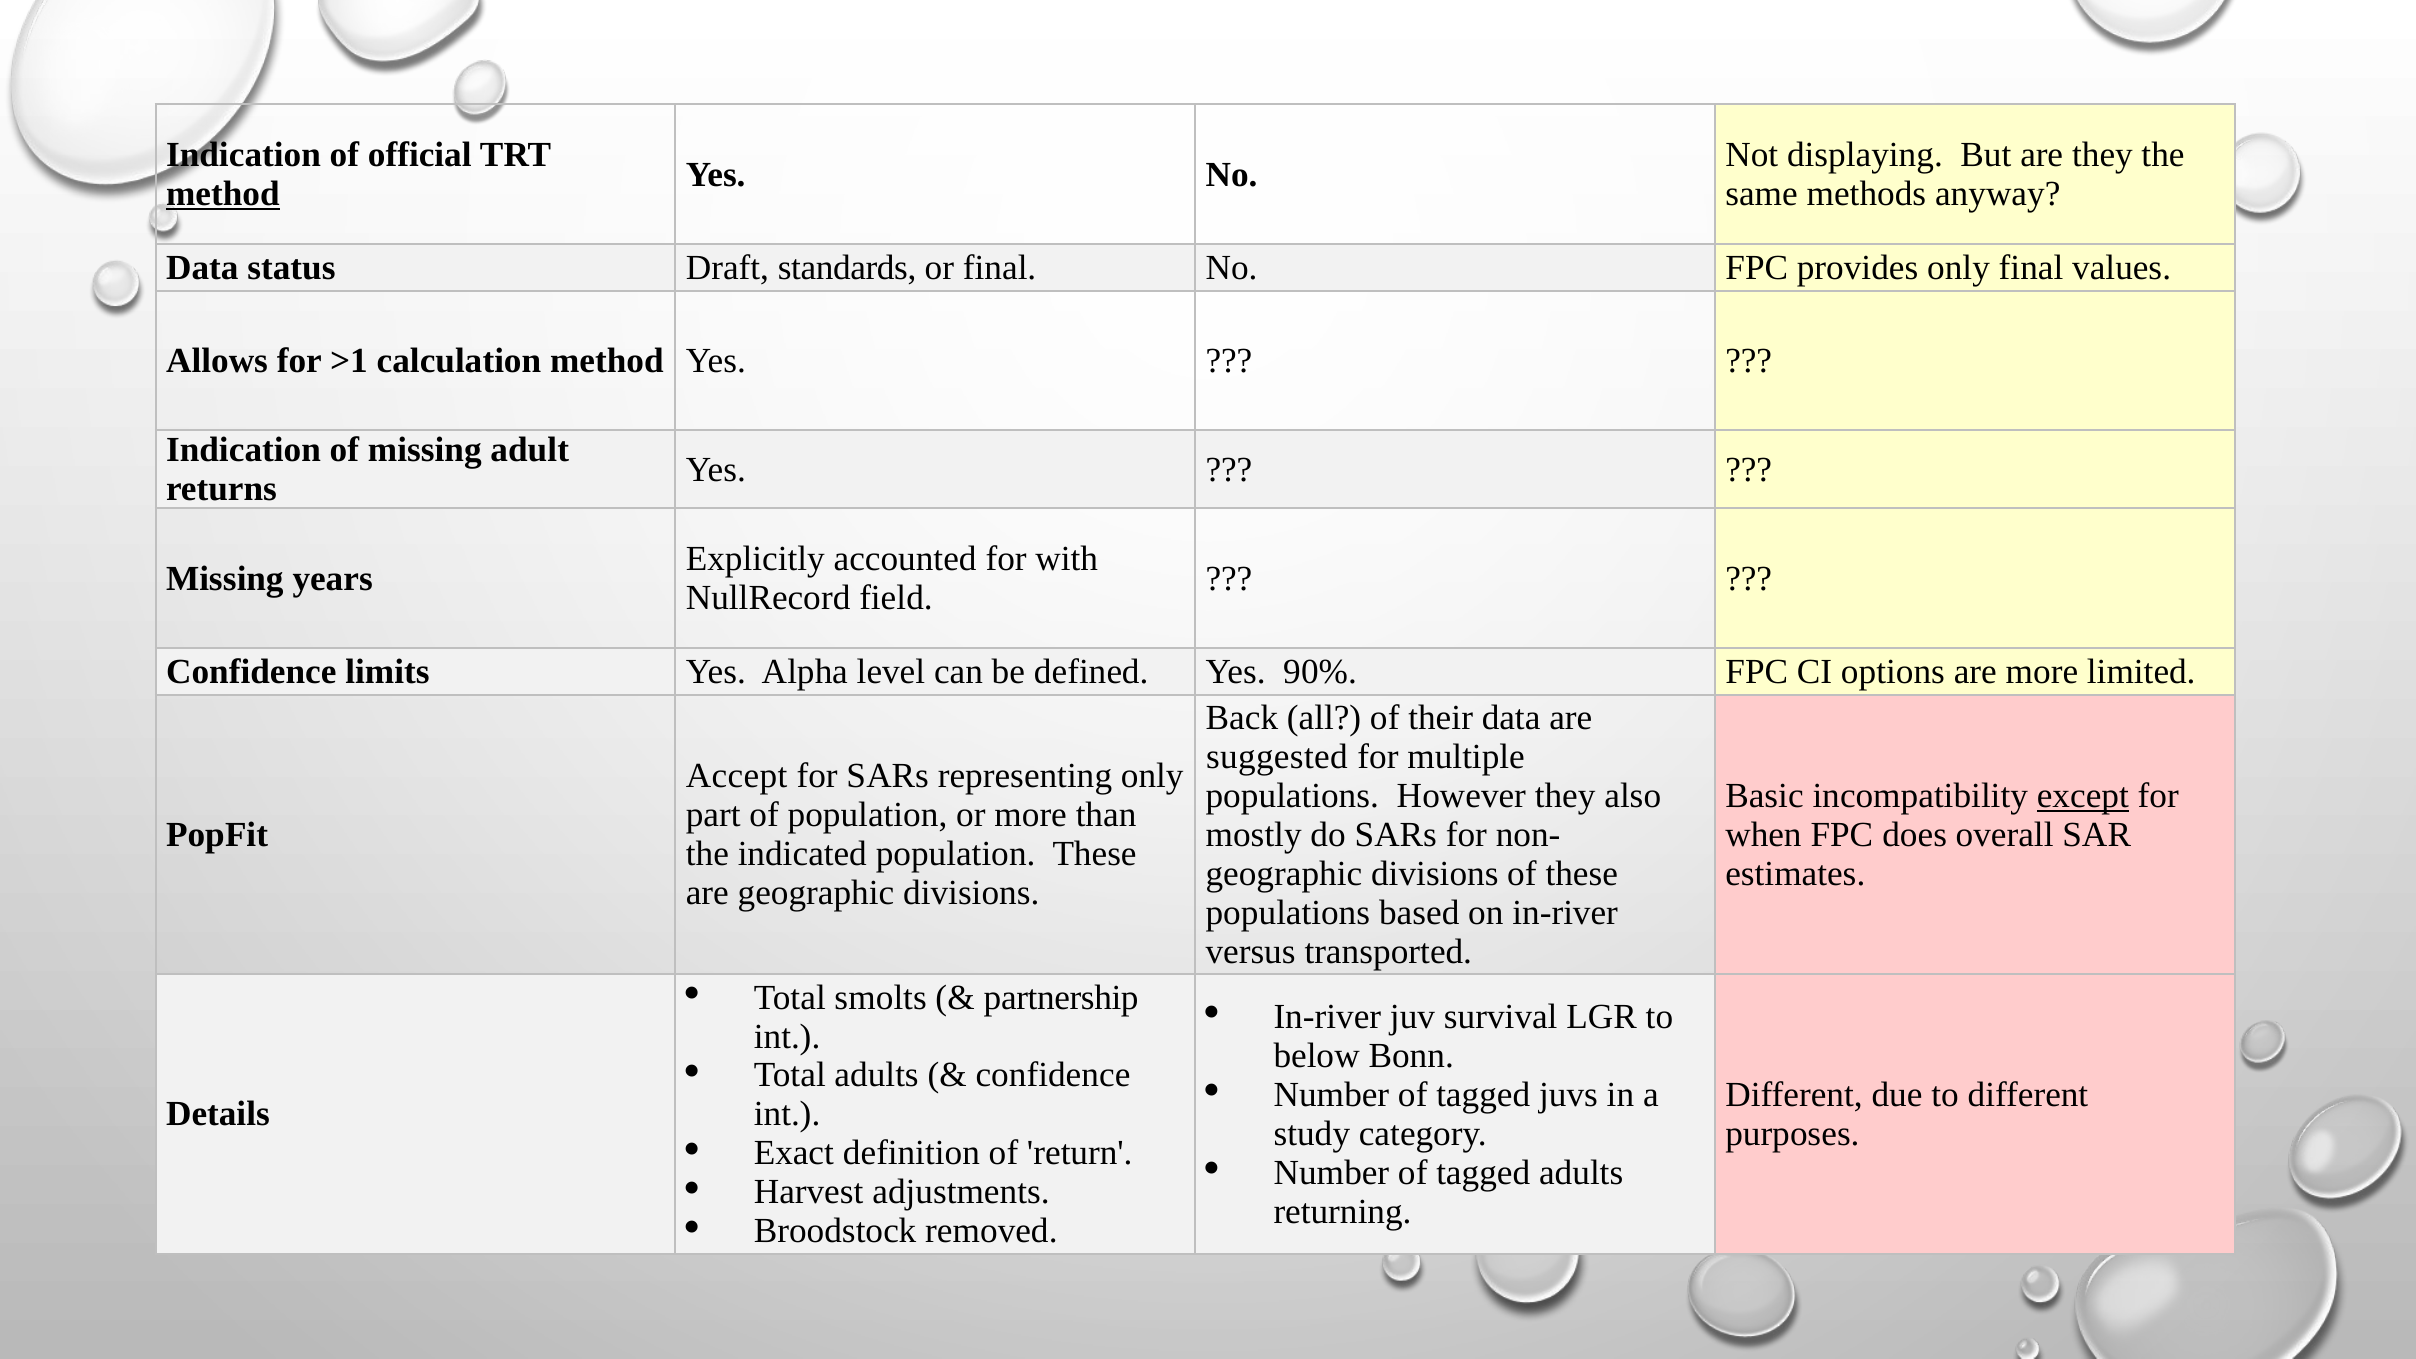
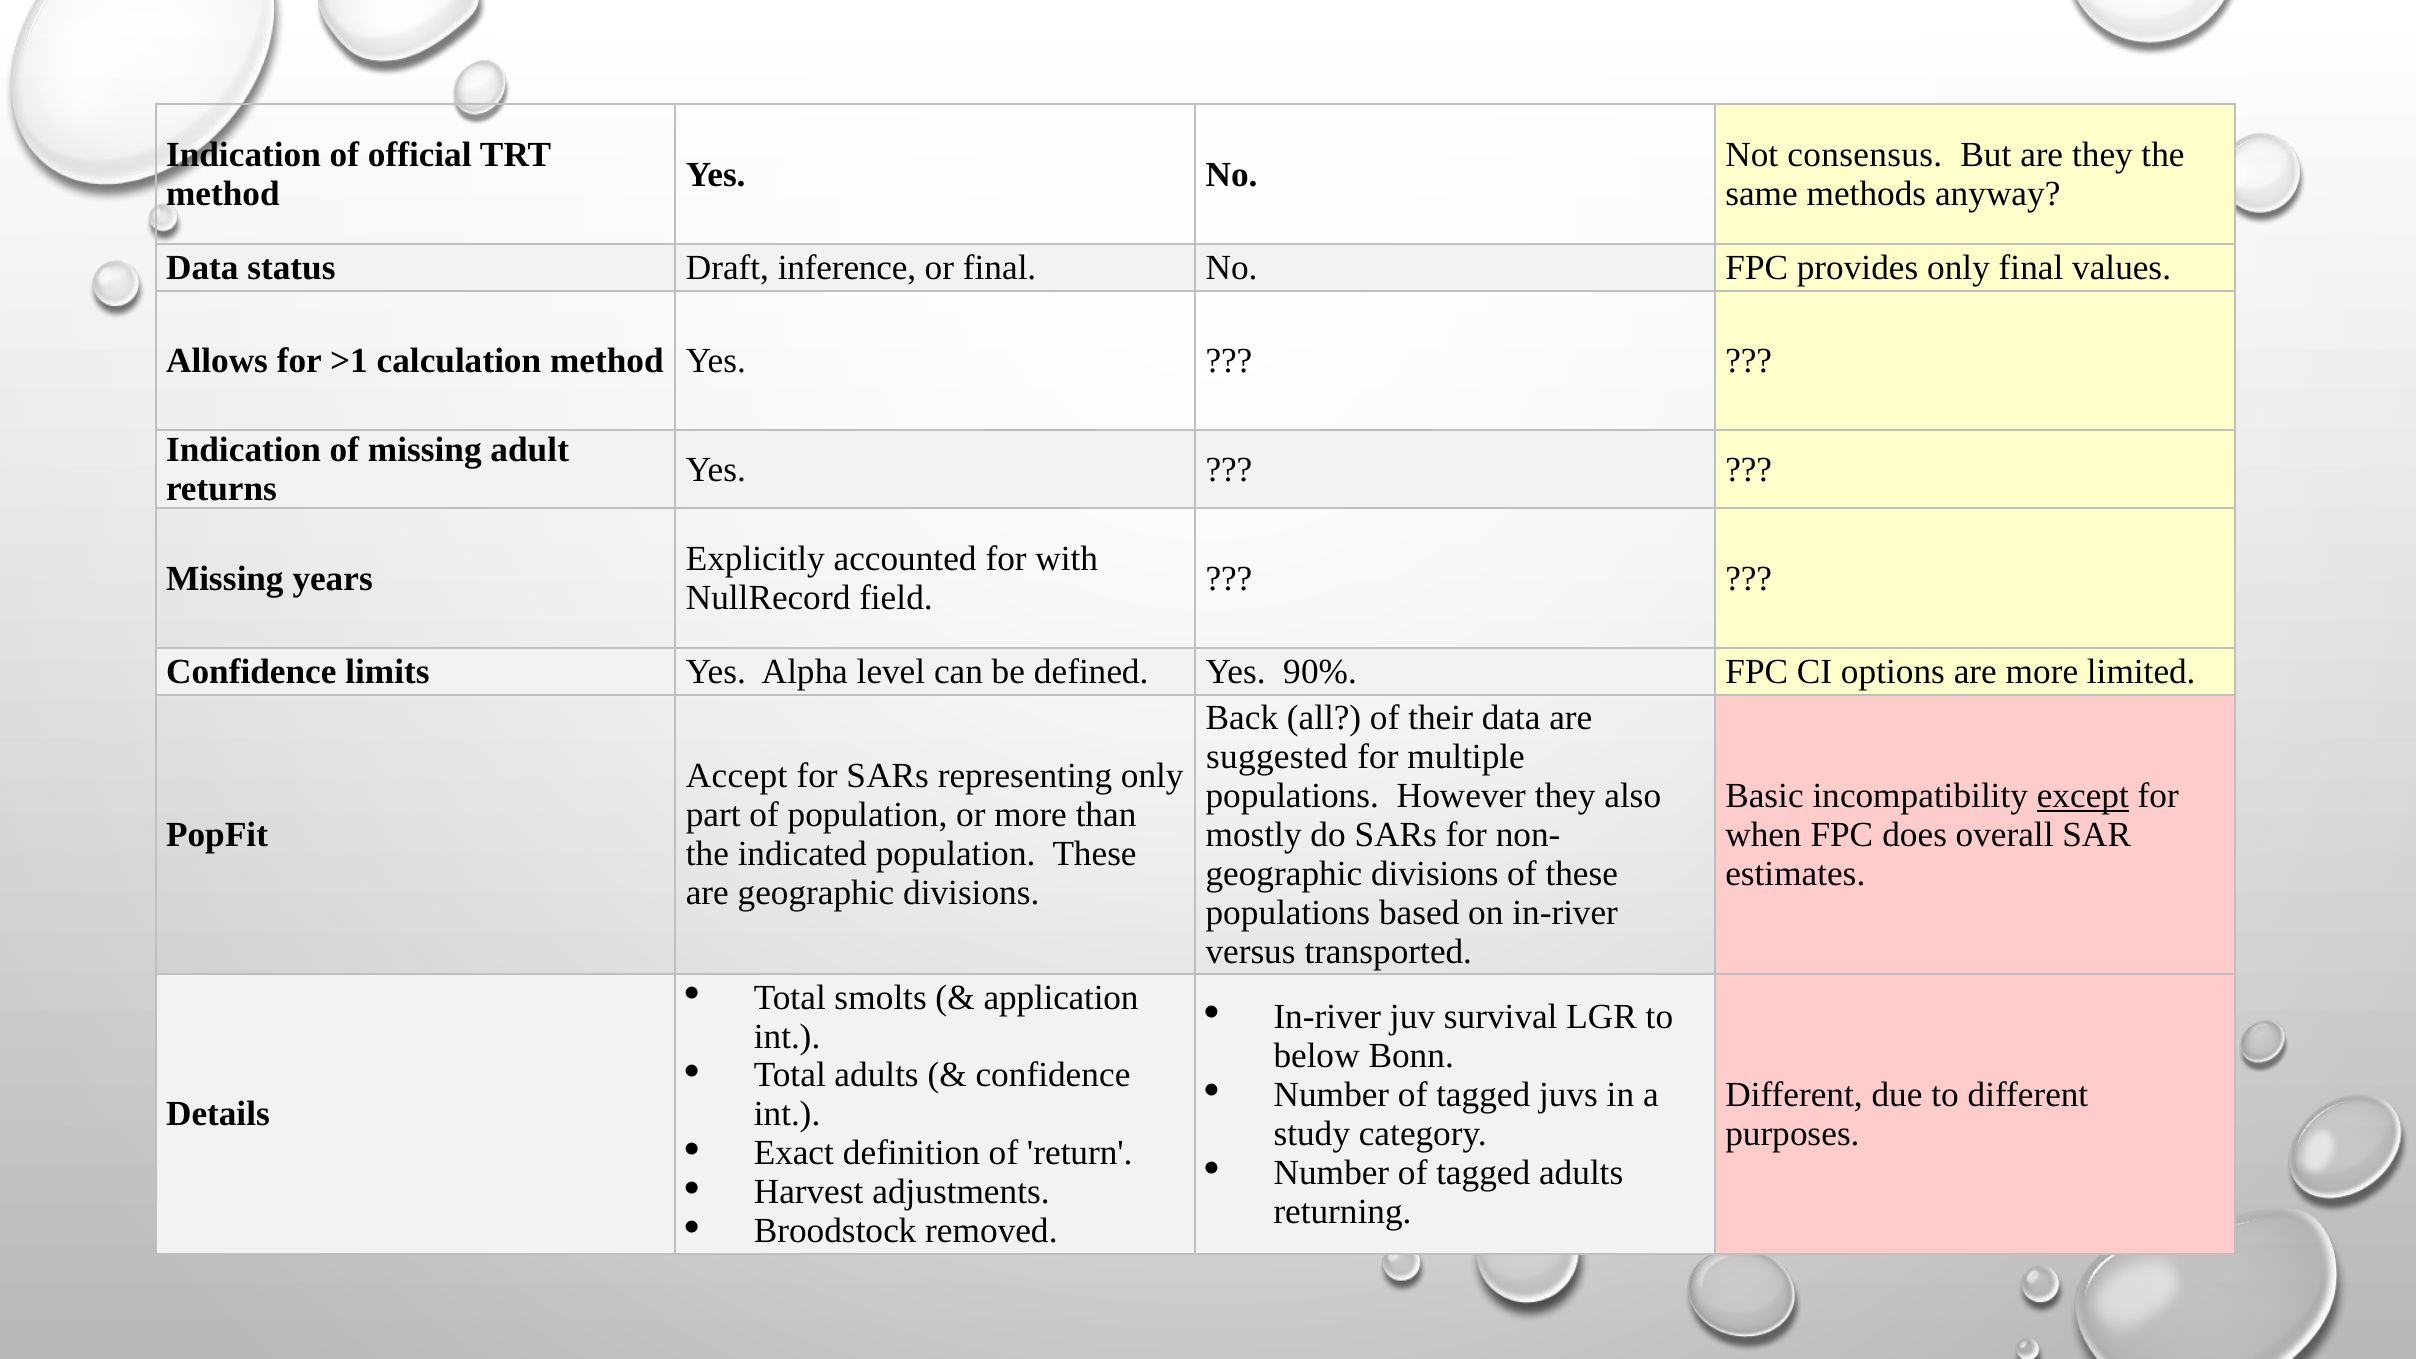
displaying: displaying -> consensus (1865, 155)
method underline: present -> none (223, 194)
standards: standards -> inference (847, 268)
partnership: partnership -> application (1061, 997)
